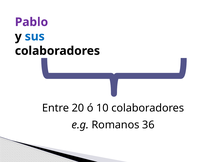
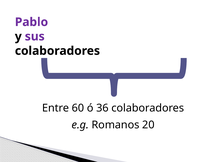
sus colour: blue -> purple (35, 36)
20: 20 -> 60 (78, 108)
10: 10 -> 36 (102, 108)
36: 36 -> 20 (148, 125)
